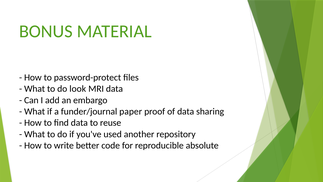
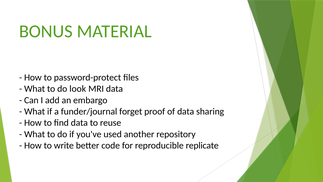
paper: paper -> forget (131, 111)
absolute: absolute -> replicate (202, 145)
